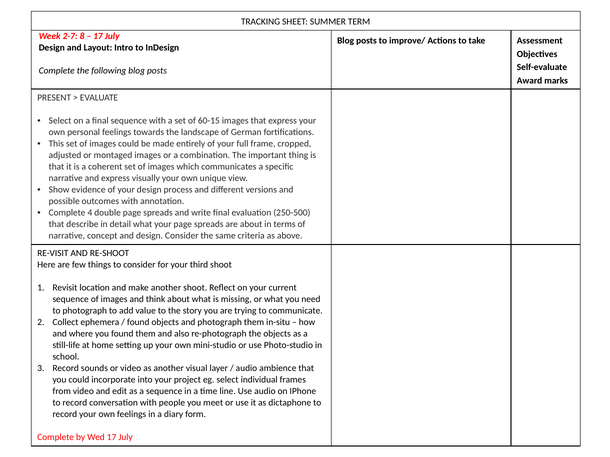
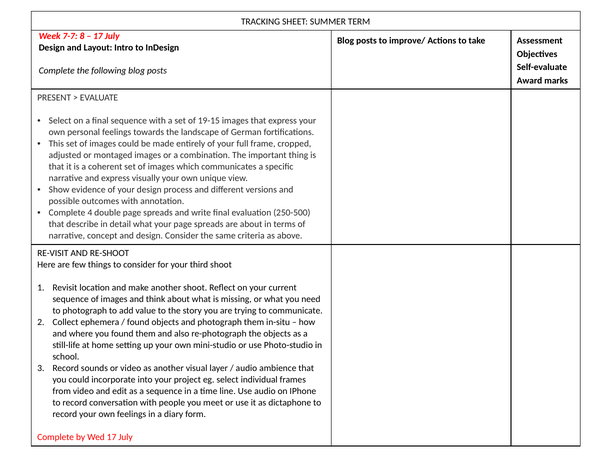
2-7: 2-7 -> 7-7 (70, 36)
60-15: 60-15 -> 19-15 (209, 121)
